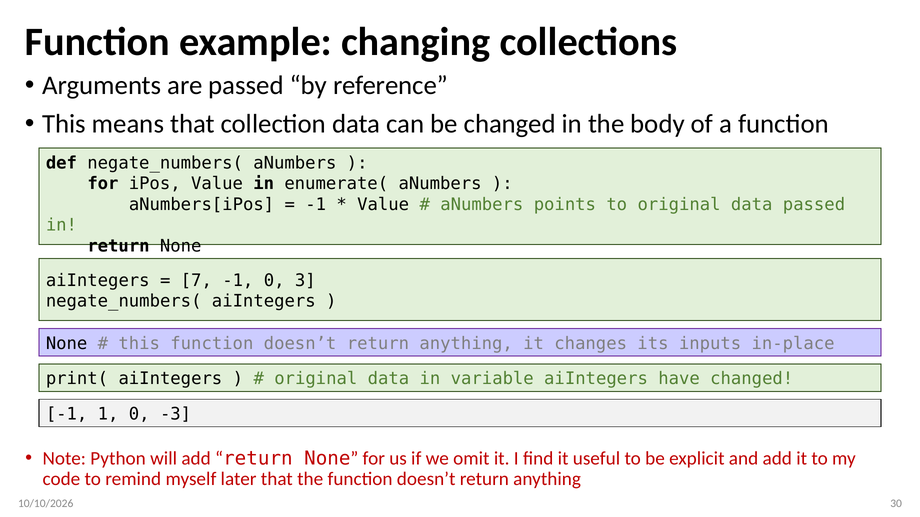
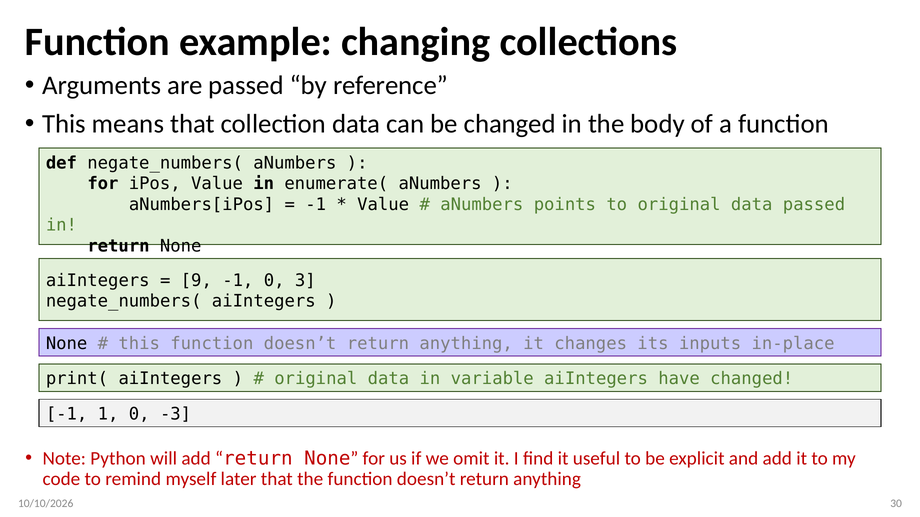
7: 7 -> 9 (196, 281)
